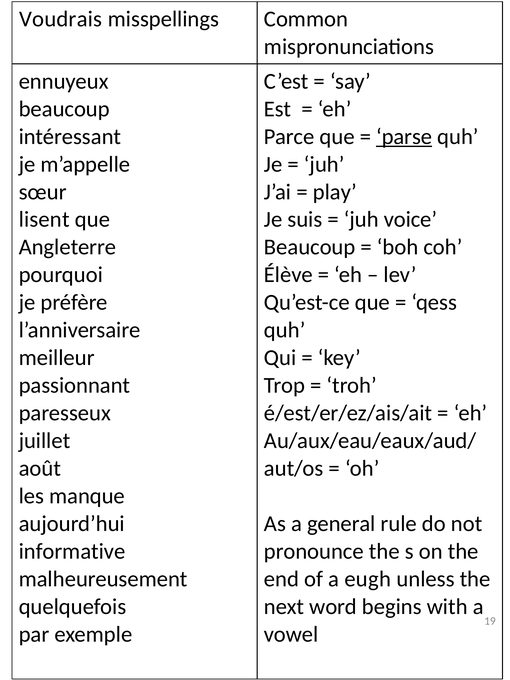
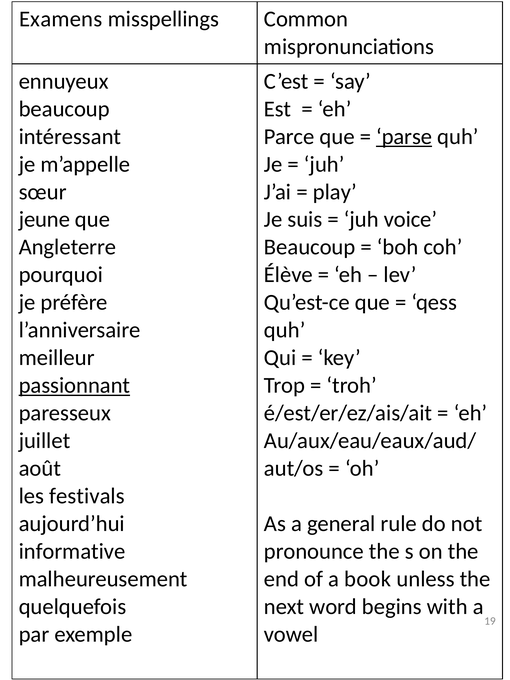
Voudrais: Voudrais -> Examens (61, 19)
lisent: lisent -> jeune (44, 220)
passionnant underline: none -> present (74, 385)
manque: manque -> festivals (87, 496)
eugh: eugh -> book (368, 579)
